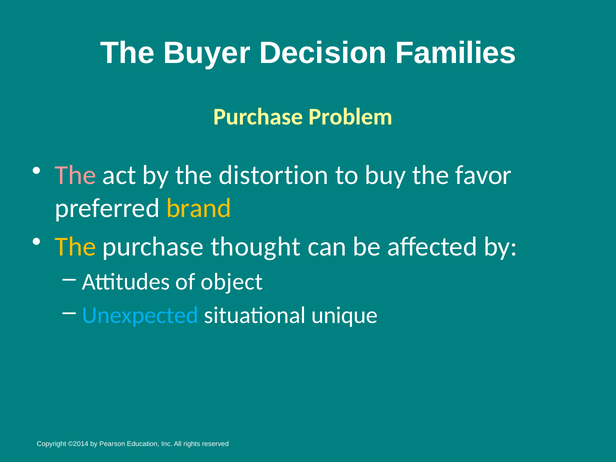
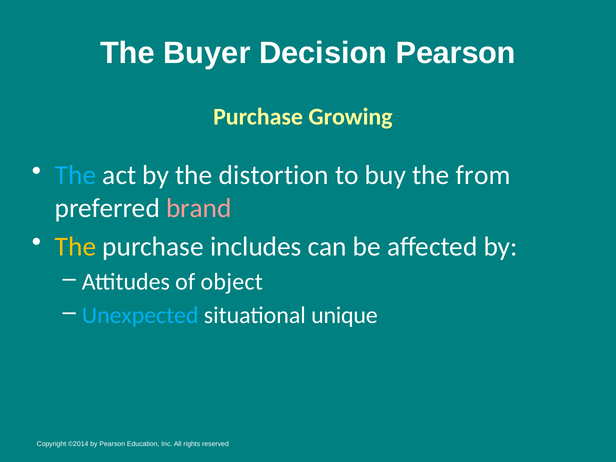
Decision Families: Families -> Pearson (456, 53)
Problem: Problem -> Growing (351, 117)
The colour: pink -> light blue (76, 175)
favor: favor -> from (483, 175)
brand colour: yellow -> pink (199, 208)
thought: thought -> includes (256, 247)
